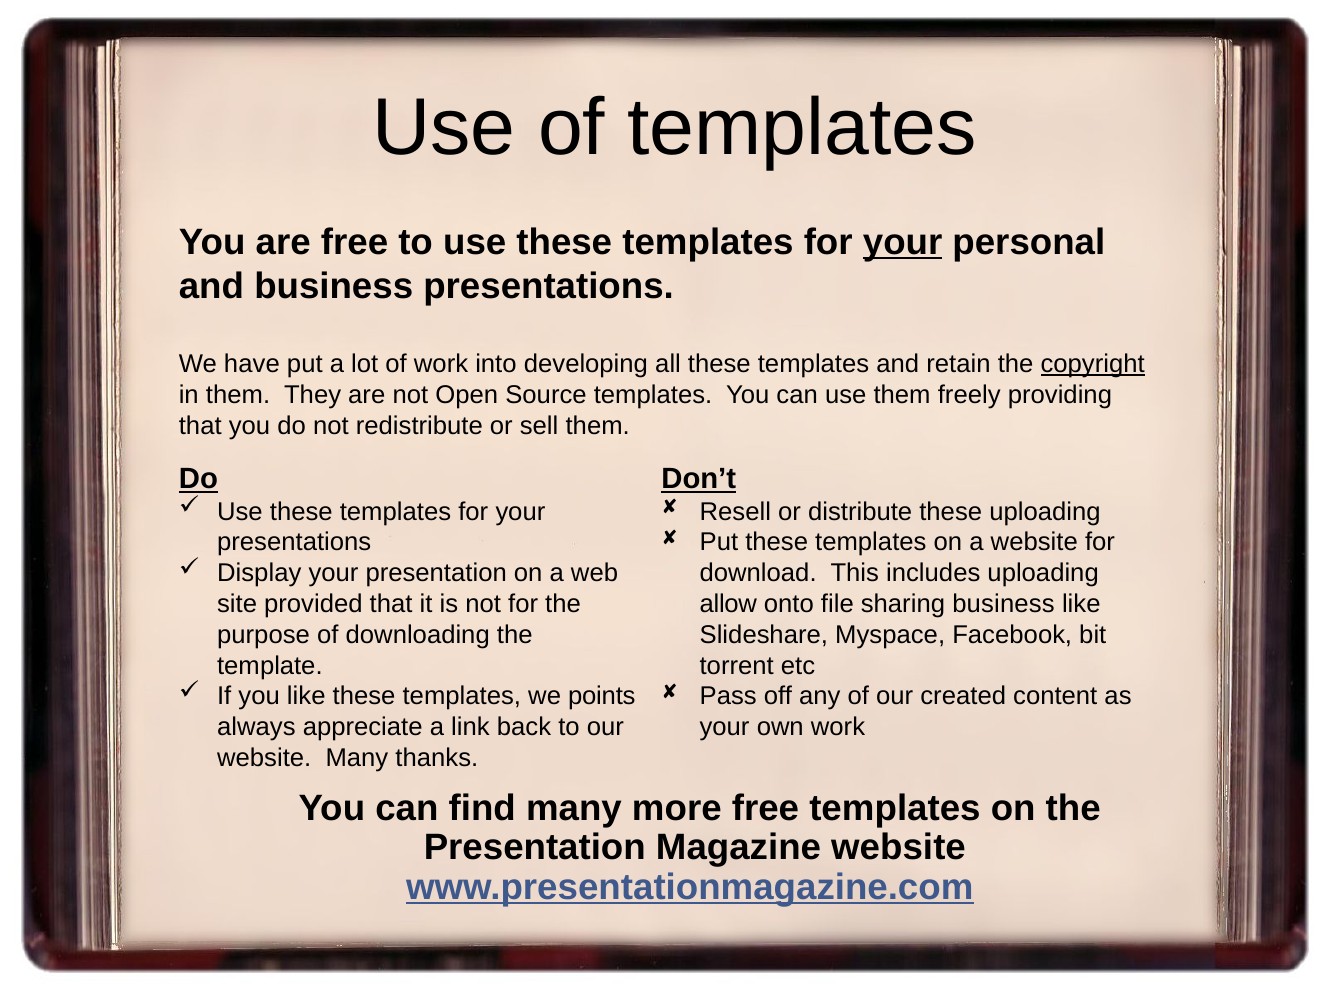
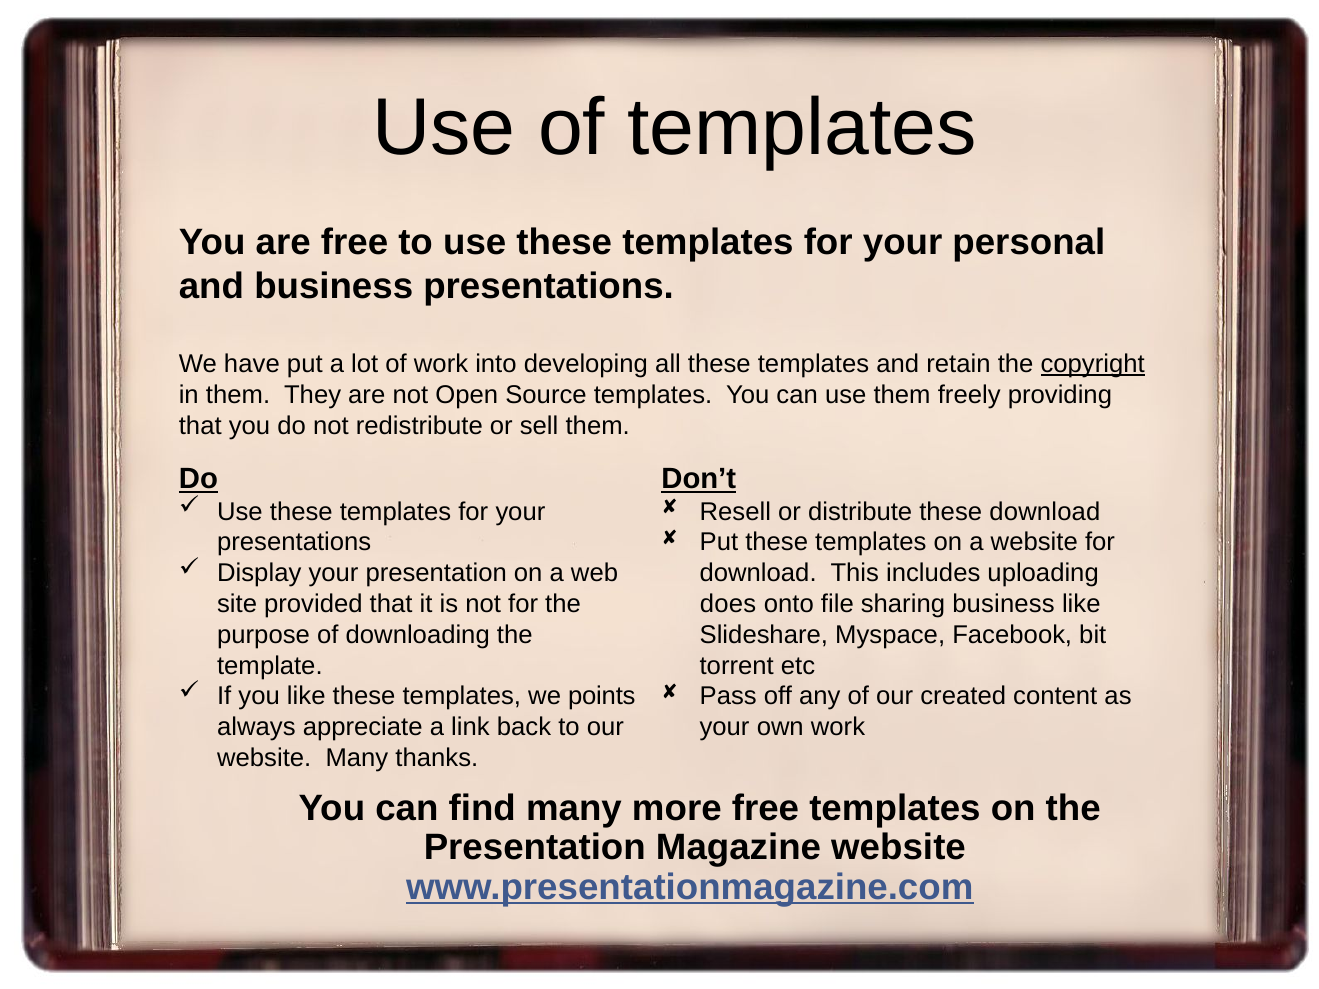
your underline: present -> none (903, 242)
these uploading: uploading -> download (1045, 512)
allow: allow -> does (728, 604)
